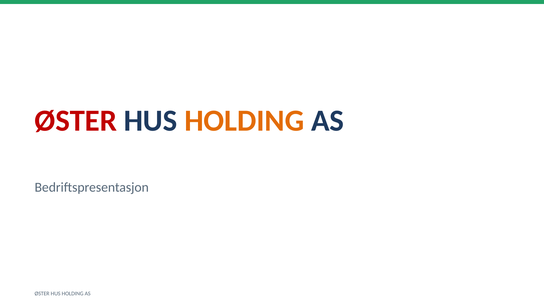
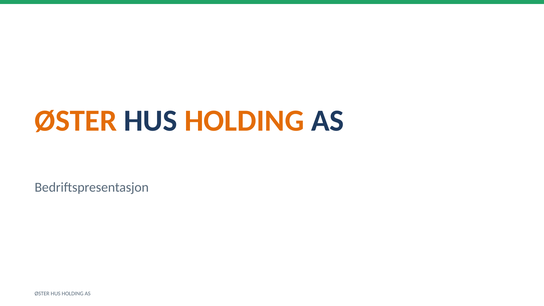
ØSTER colour: red -> orange (76, 121)
